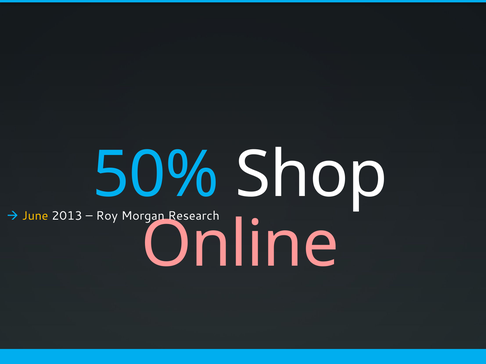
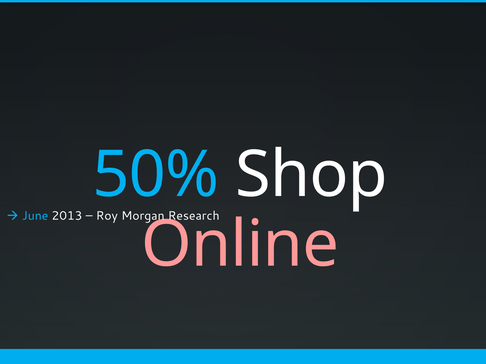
June colour: yellow -> light blue (35, 216)
